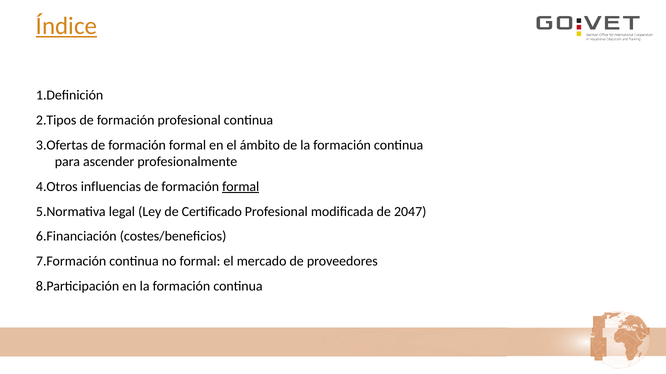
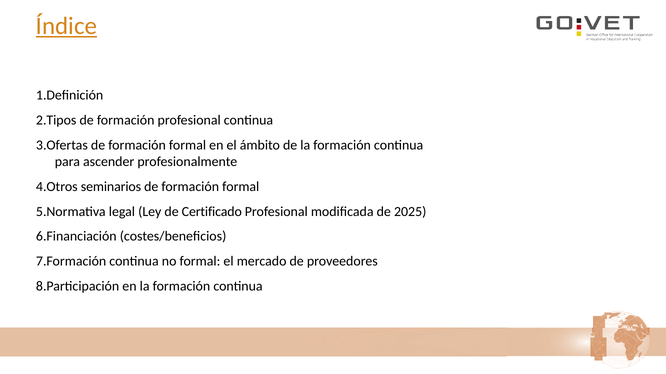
influencias: influencias -> seminarios (111, 187)
formal underline: present -> none (241, 187)
2047: 2047 -> 2025 (410, 212)
